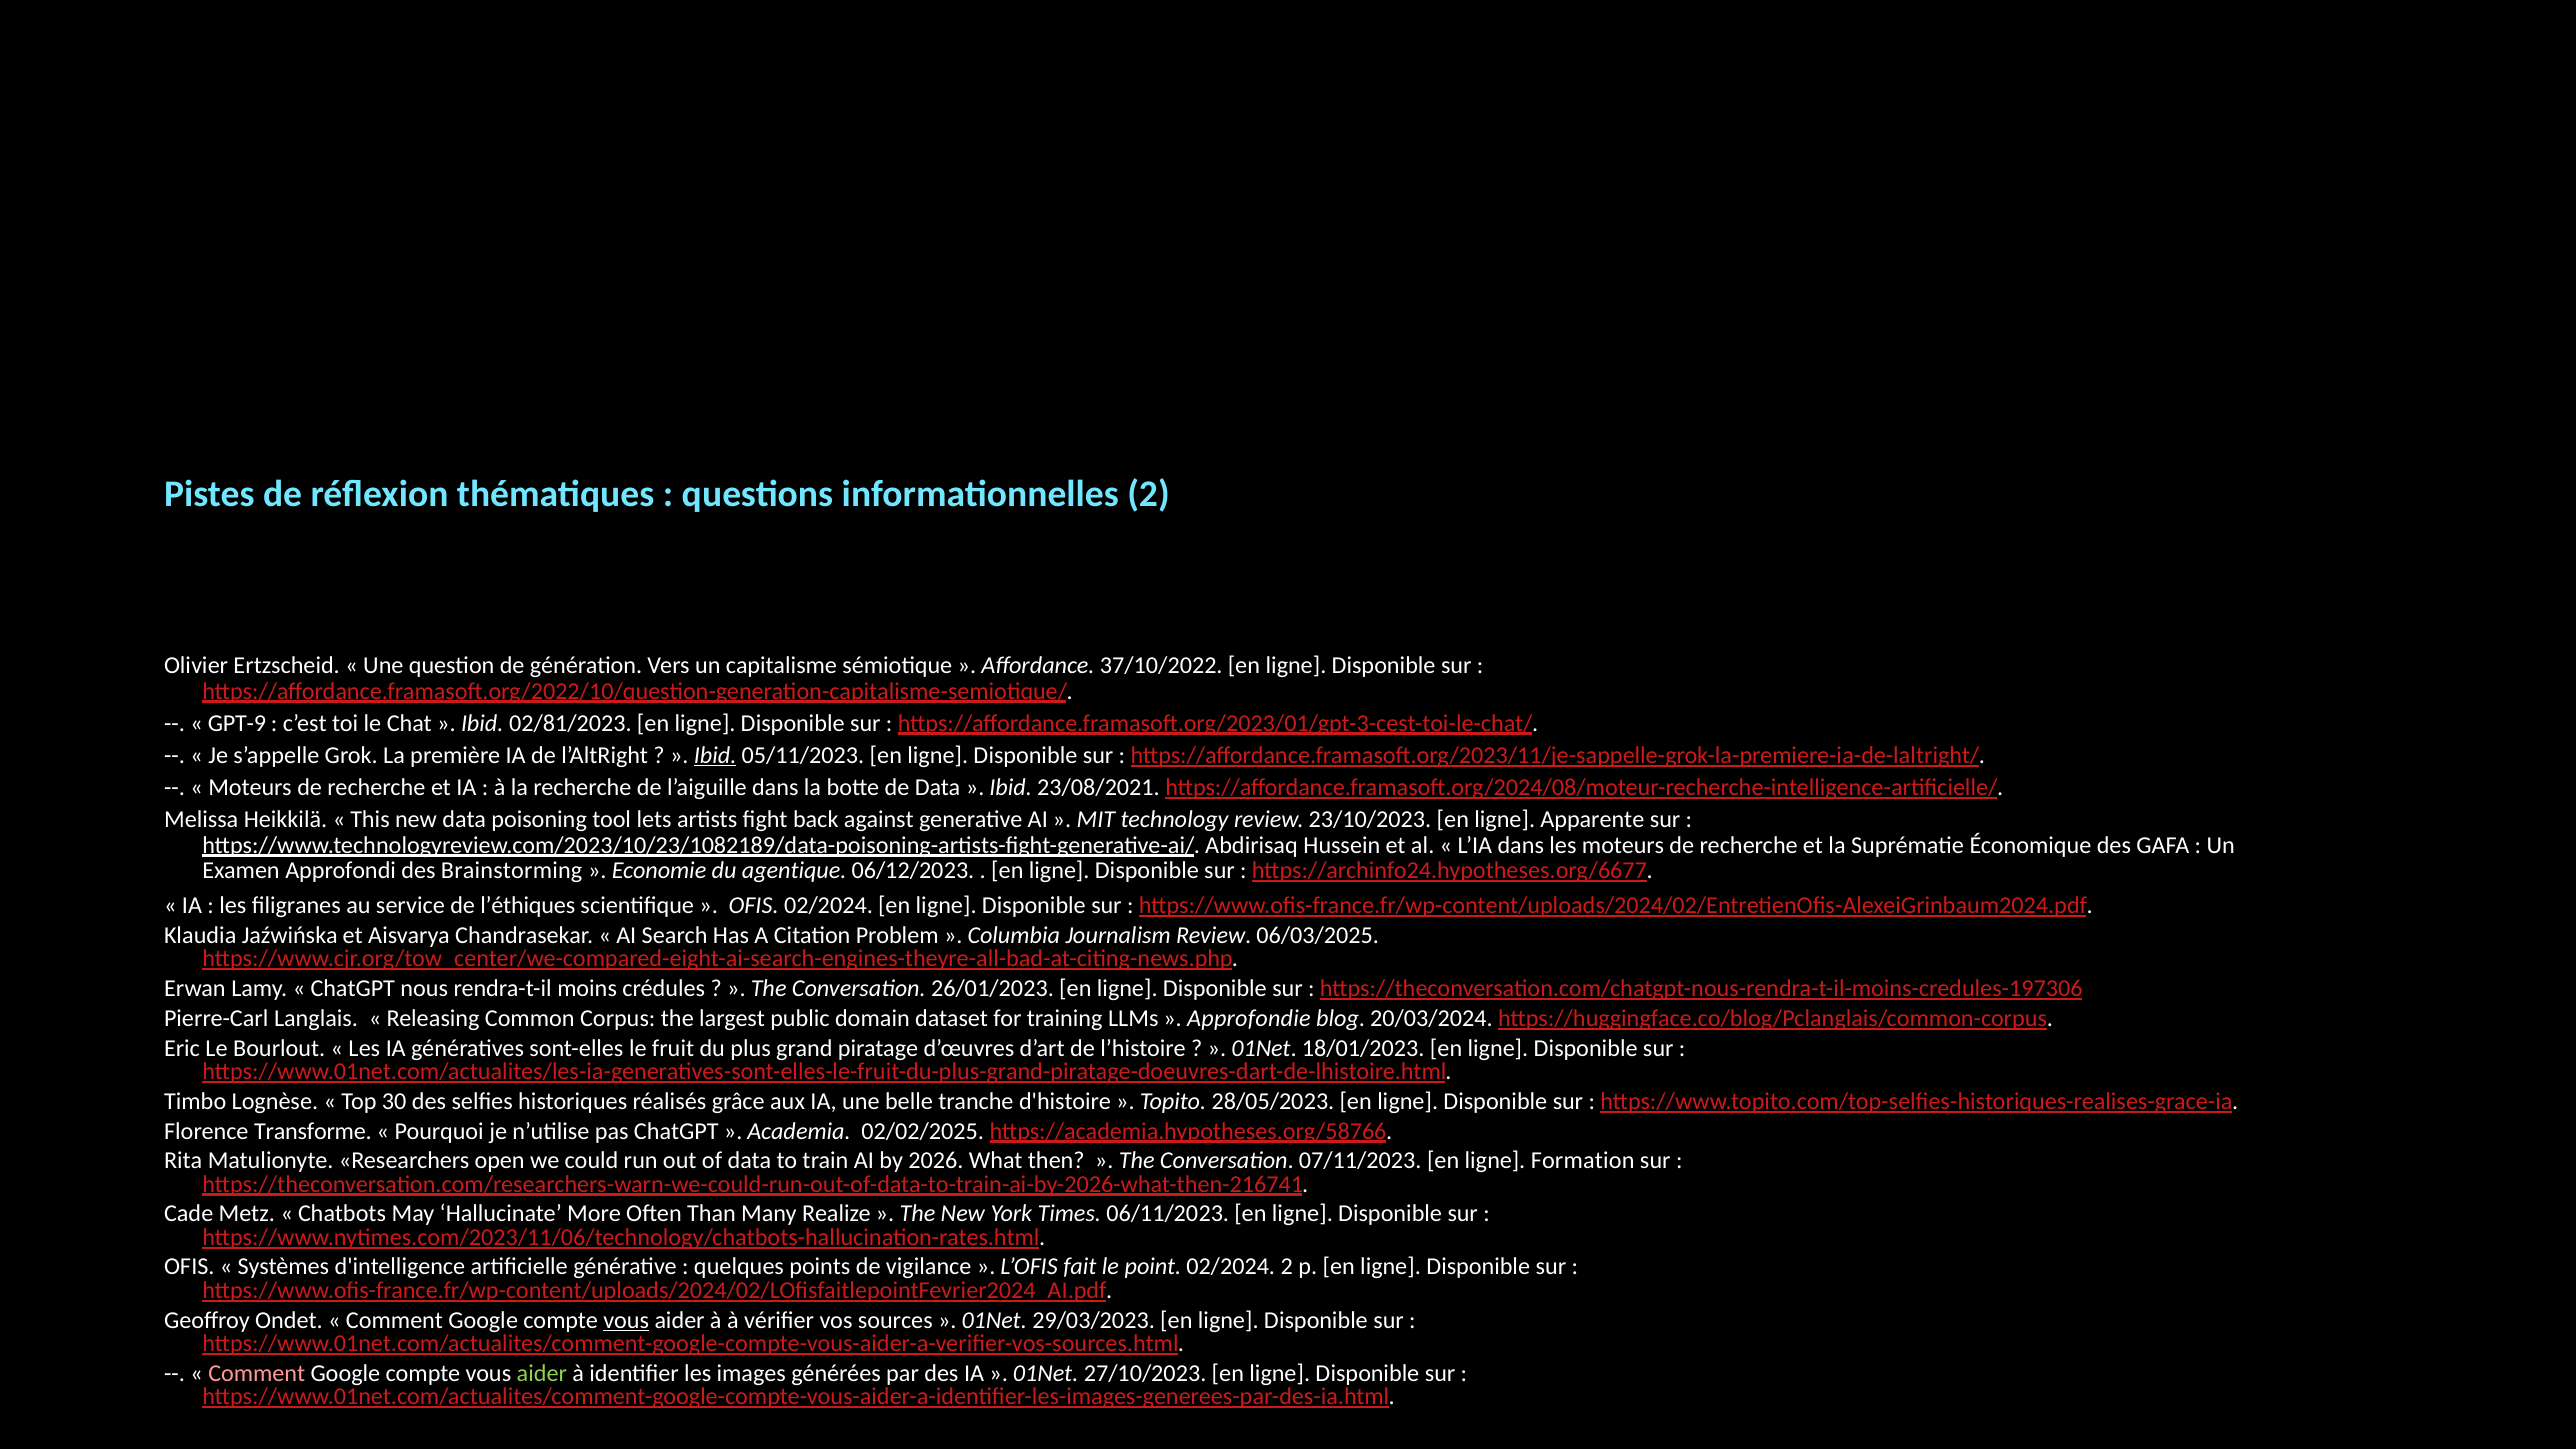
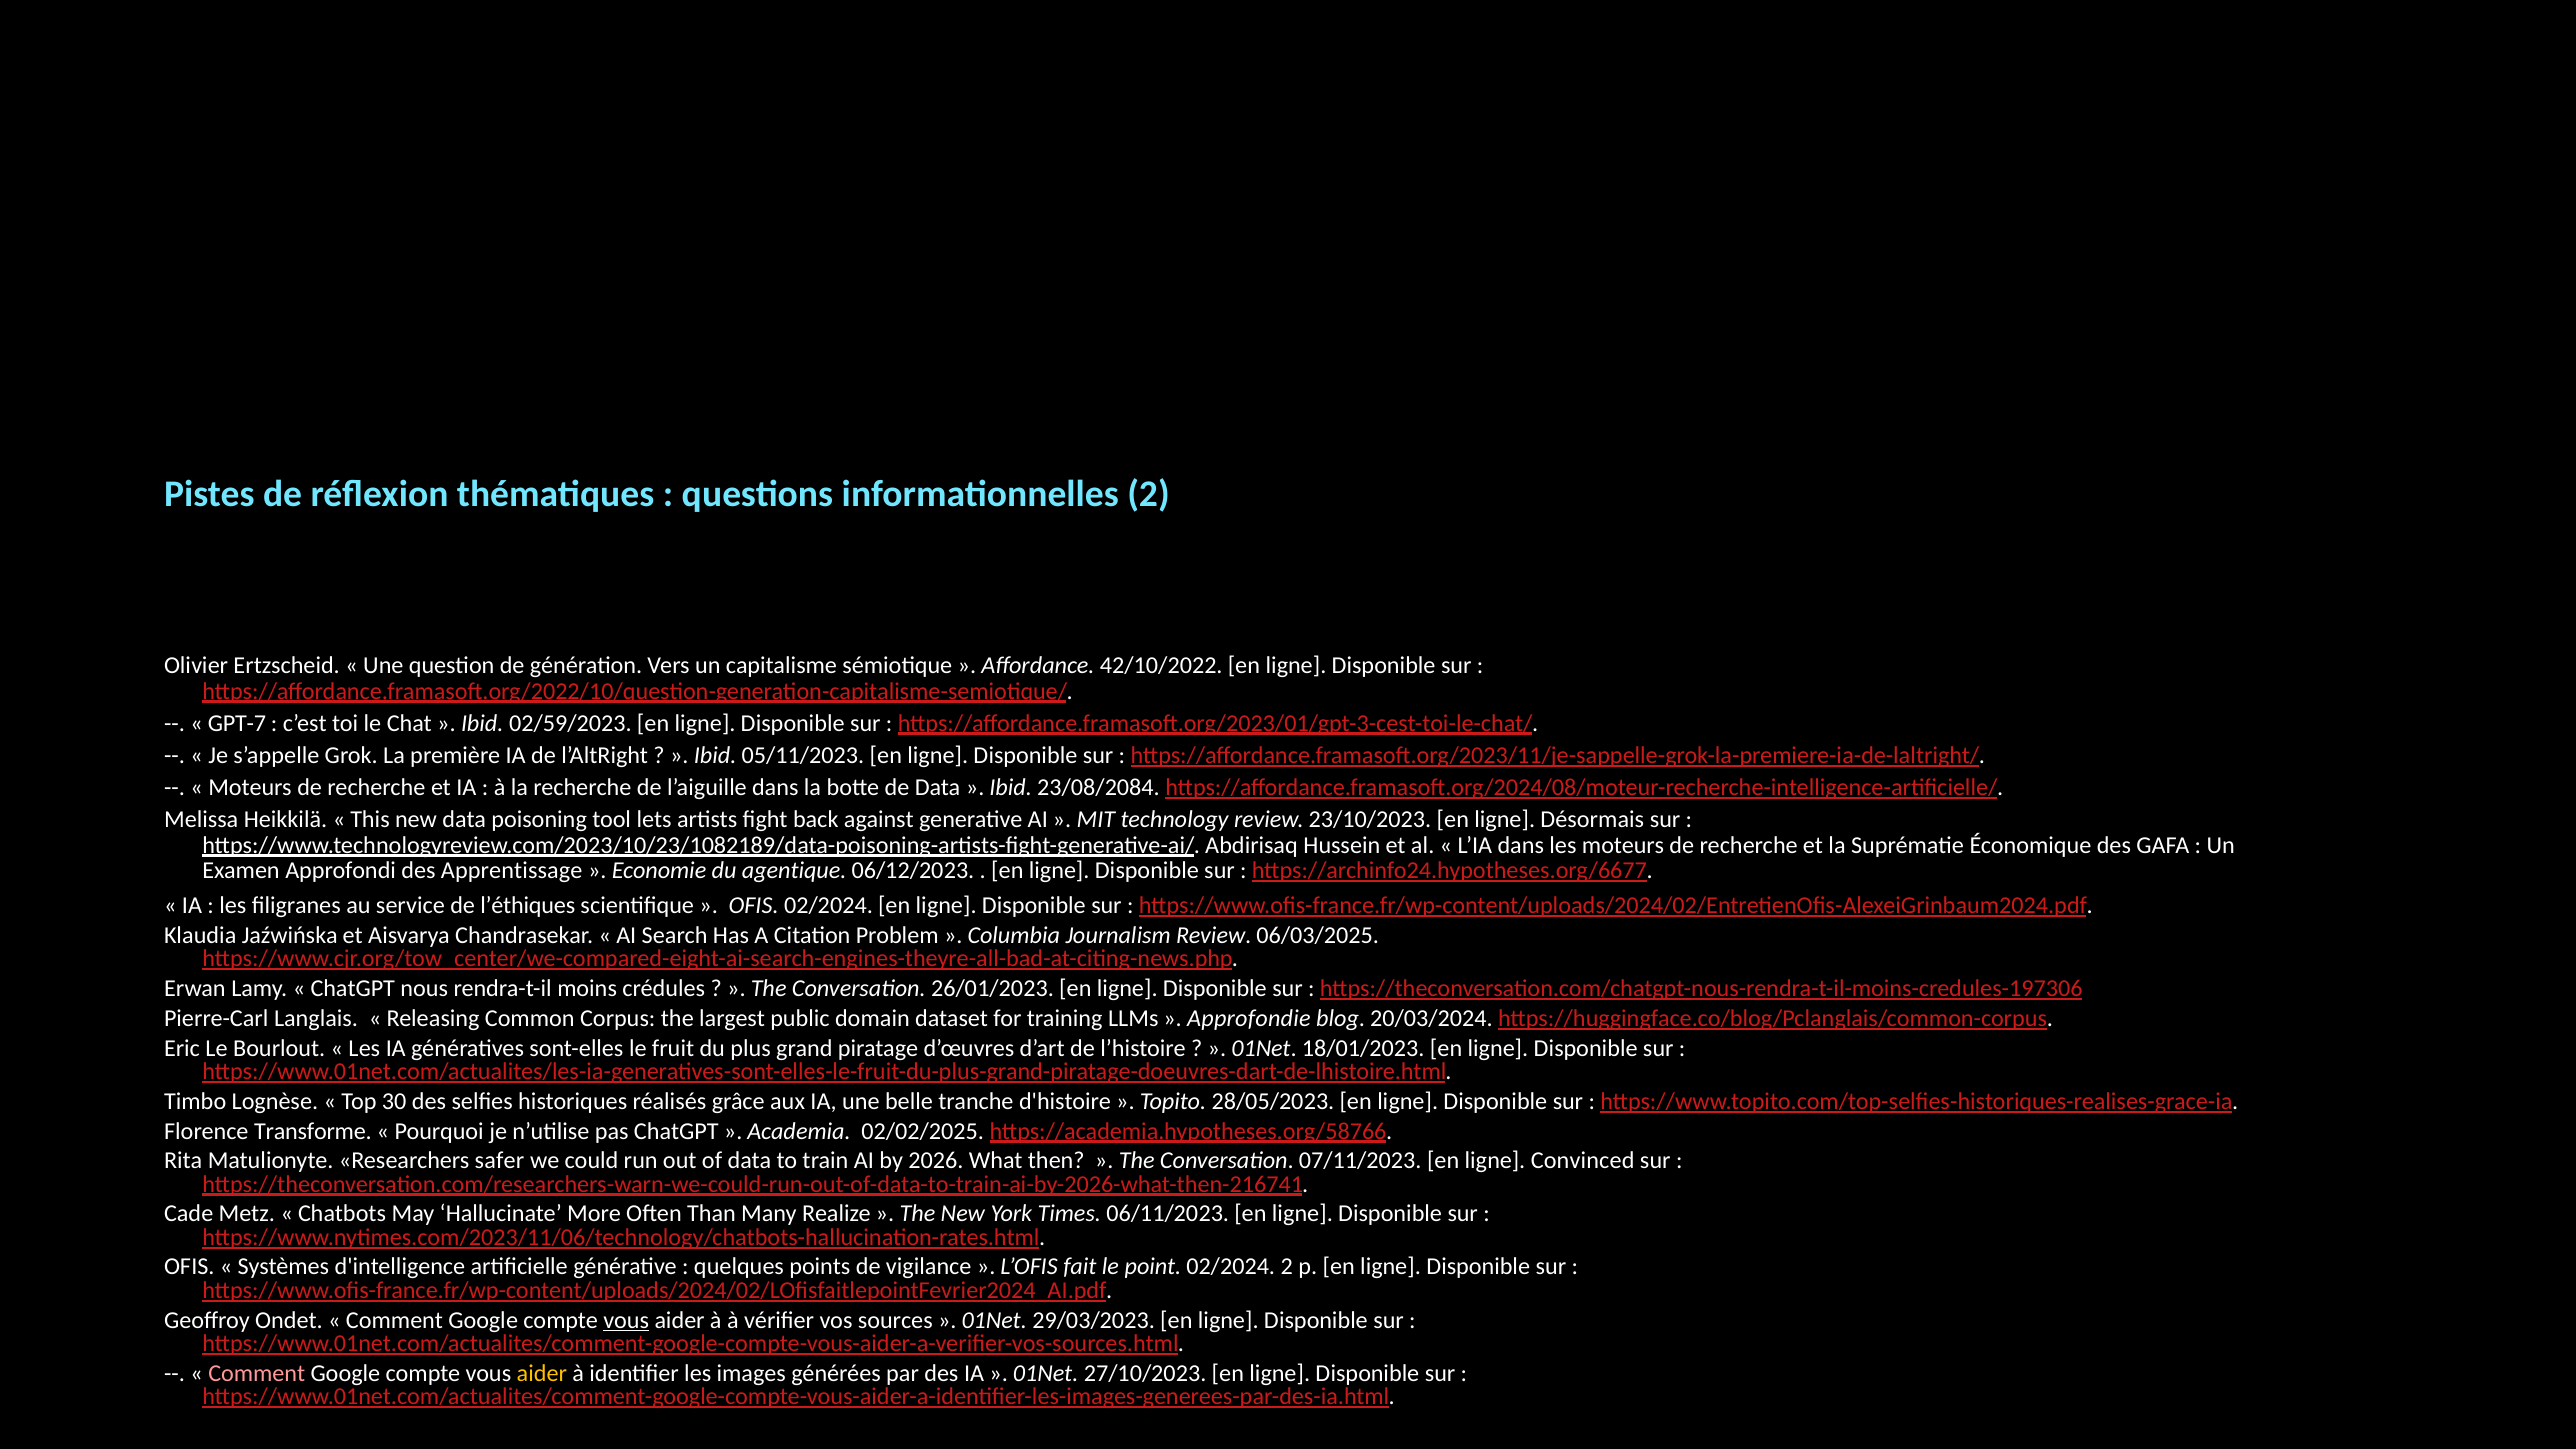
37/10/2022: 37/10/2022 -> 42/10/2022 (1161, 666)
GPT-9: GPT-9 -> GPT-7 (237, 723)
02/81/2023: 02/81/2023 -> 02/59/2023 (570, 723)
Ibid underline: present -> none (715, 755)
23/08/2021: 23/08/2021 -> 23/08/2084 (1098, 787)
Apparente: Apparente -> Désormais (1592, 820)
Brainstorming: Brainstorming -> Apprentissage (512, 871)
open: open -> safer (500, 1161)
Formation: Formation -> Convinced (1583, 1161)
aider colour: light green -> yellow (542, 1373)
